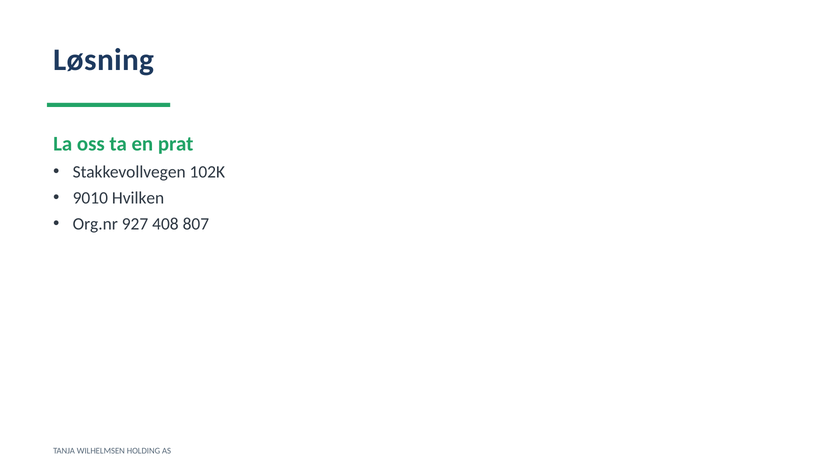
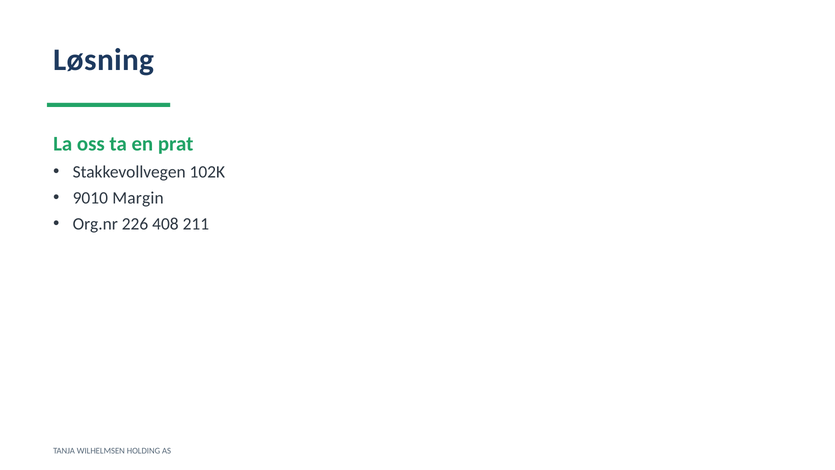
Hvilken: Hvilken -> Margin (138, 198)
927: 927 -> 226 (135, 224)
807: 807 -> 211 (196, 224)
